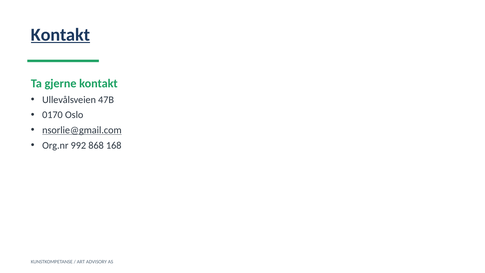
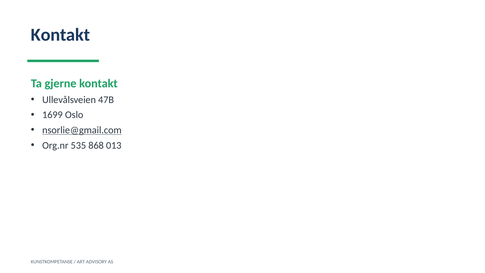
Kontakt underline: present -> none (60, 35)
0170: 0170 -> 1699 (52, 115)
992: 992 -> 535 (78, 145)
168: 168 -> 013 (114, 145)
